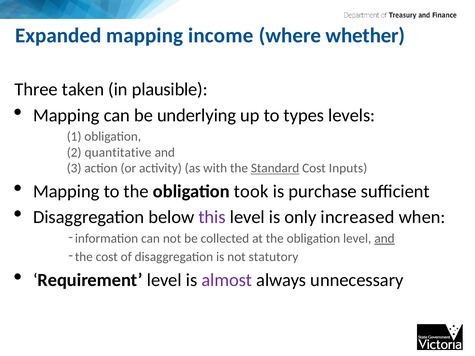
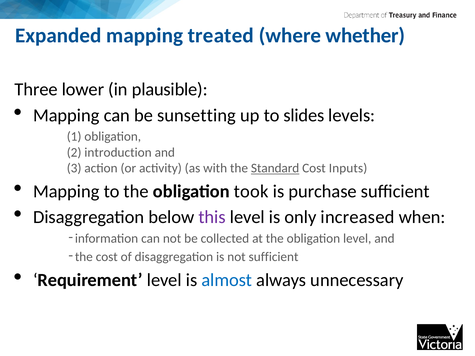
income: income -> treated (221, 35)
taken: taken -> lower (83, 90)
underlying: underlying -> sunsetting (196, 115)
types: types -> slides (304, 115)
quantitative: quantitative -> introduction (118, 153)
and underline: present -> none (384, 239)
not statutory: statutory -> sufficient (274, 257)
almost colour: purple -> blue (227, 280)
